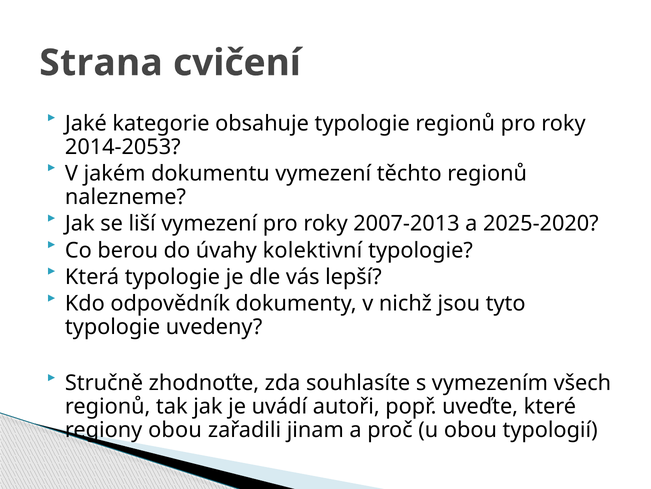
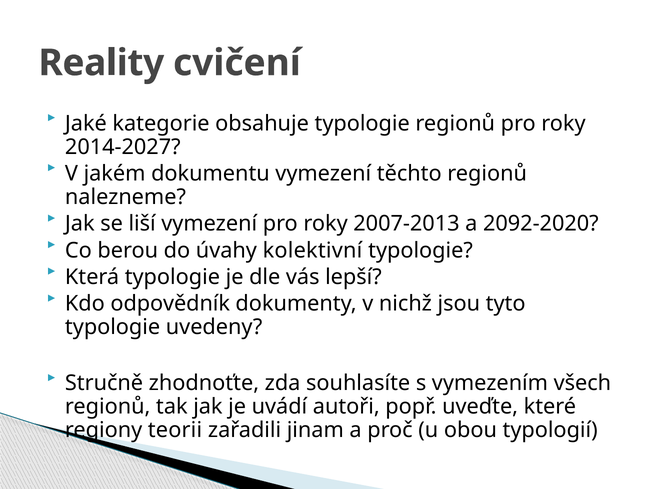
Strana: Strana -> Reality (101, 63)
2014-2053: 2014-2053 -> 2014-2027 (123, 147)
2025-2020: 2025-2020 -> 2092-2020 (541, 223)
regiony obou: obou -> teorii (175, 430)
